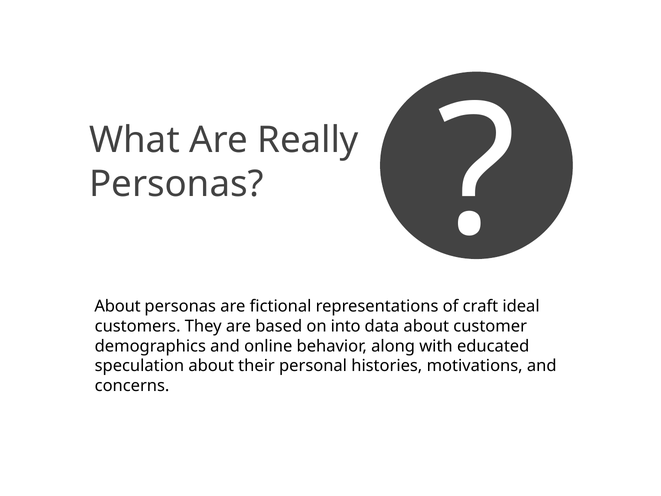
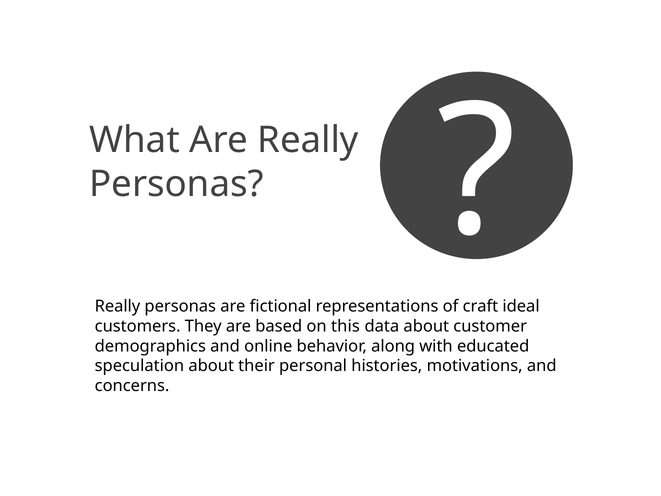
About: About -> Really (117, 306)
into: into -> this (345, 326)
